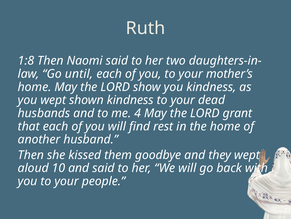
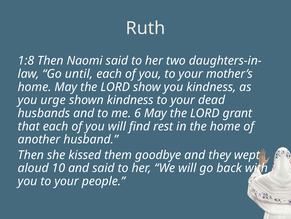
you wept: wept -> urge (53, 100)
4: 4 -> 6 (138, 113)
